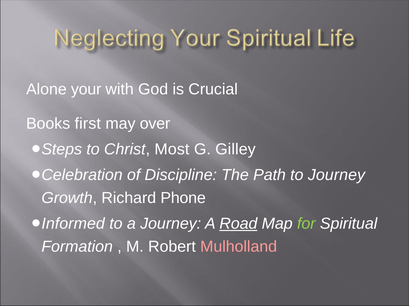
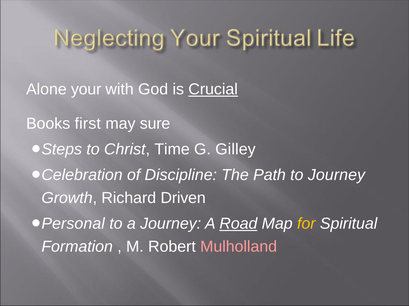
Crucial underline: none -> present (213, 90)
over: over -> sure (155, 124)
Most: Most -> Time (172, 150)
Phone: Phone -> Driven (183, 198)
Informed: Informed -> Personal (73, 224)
for colour: light green -> yellow (306, 224)
